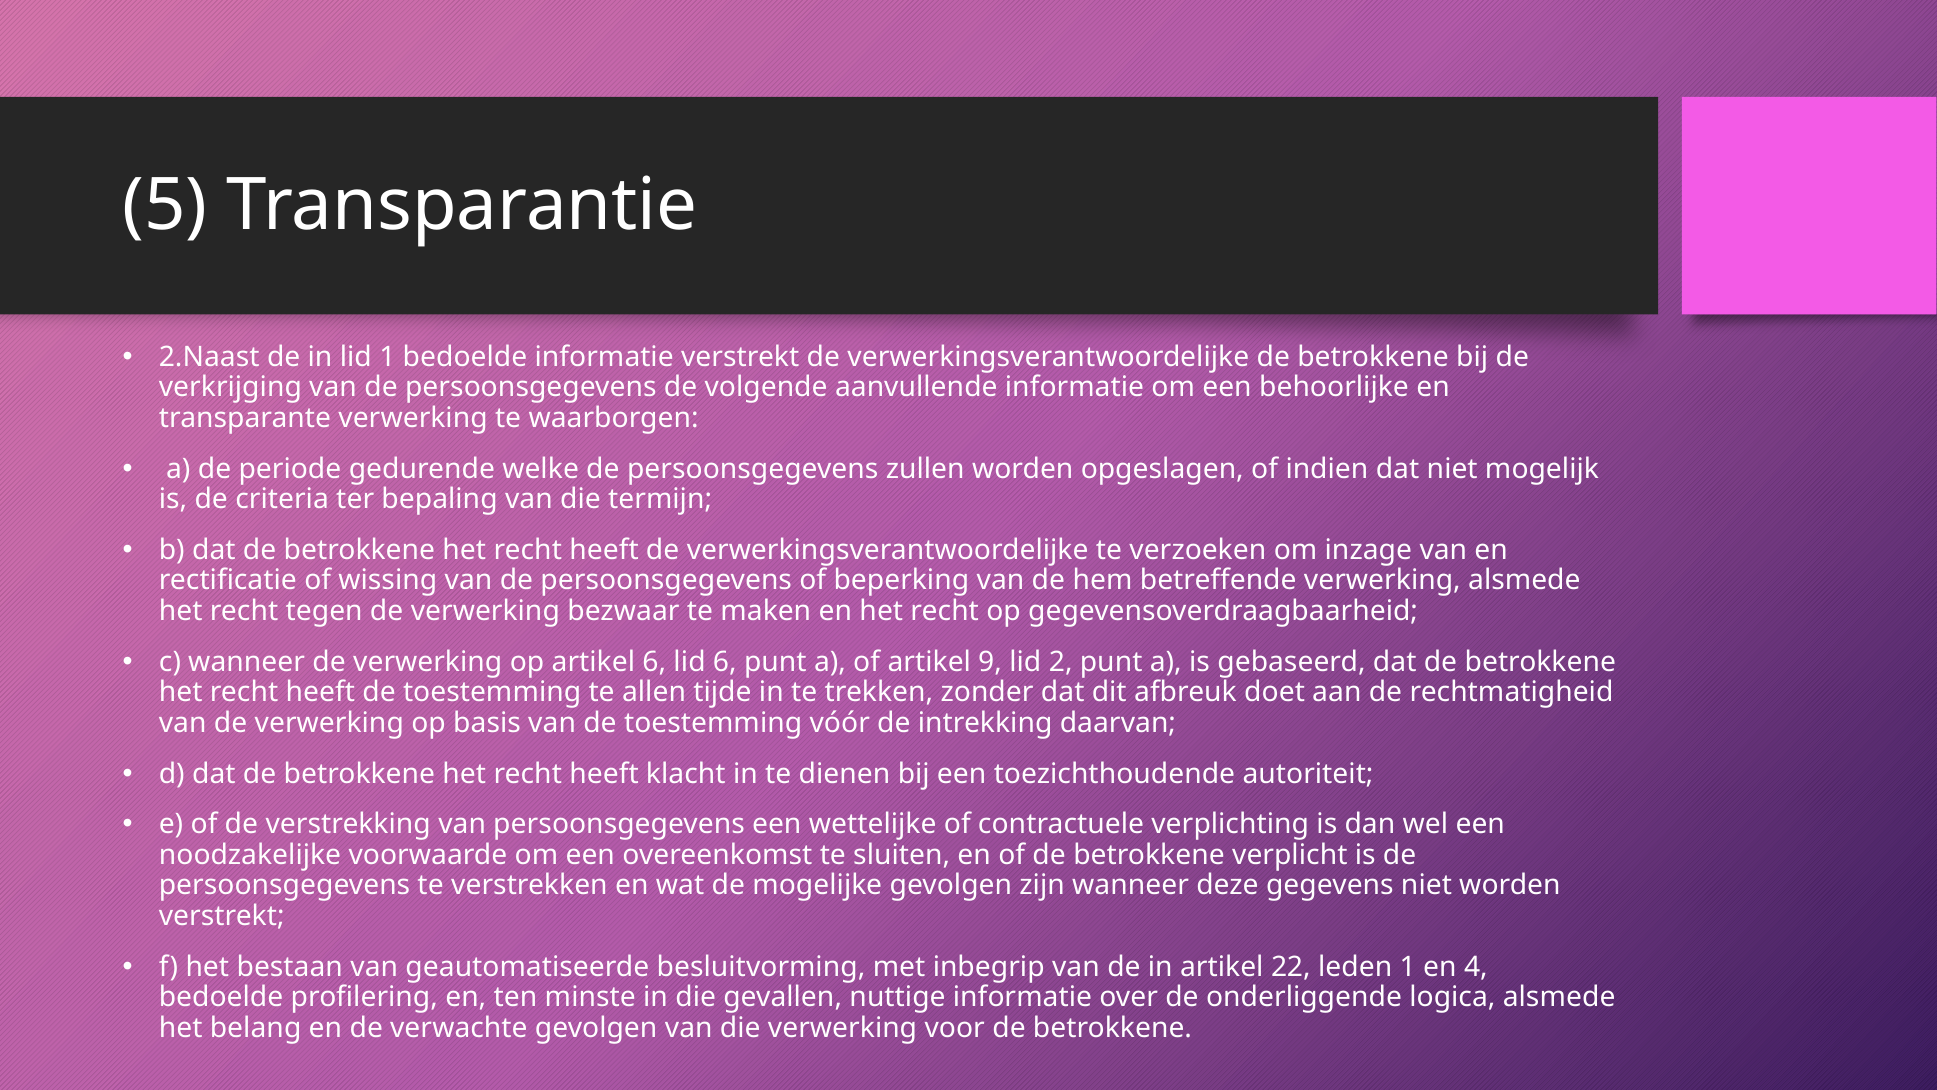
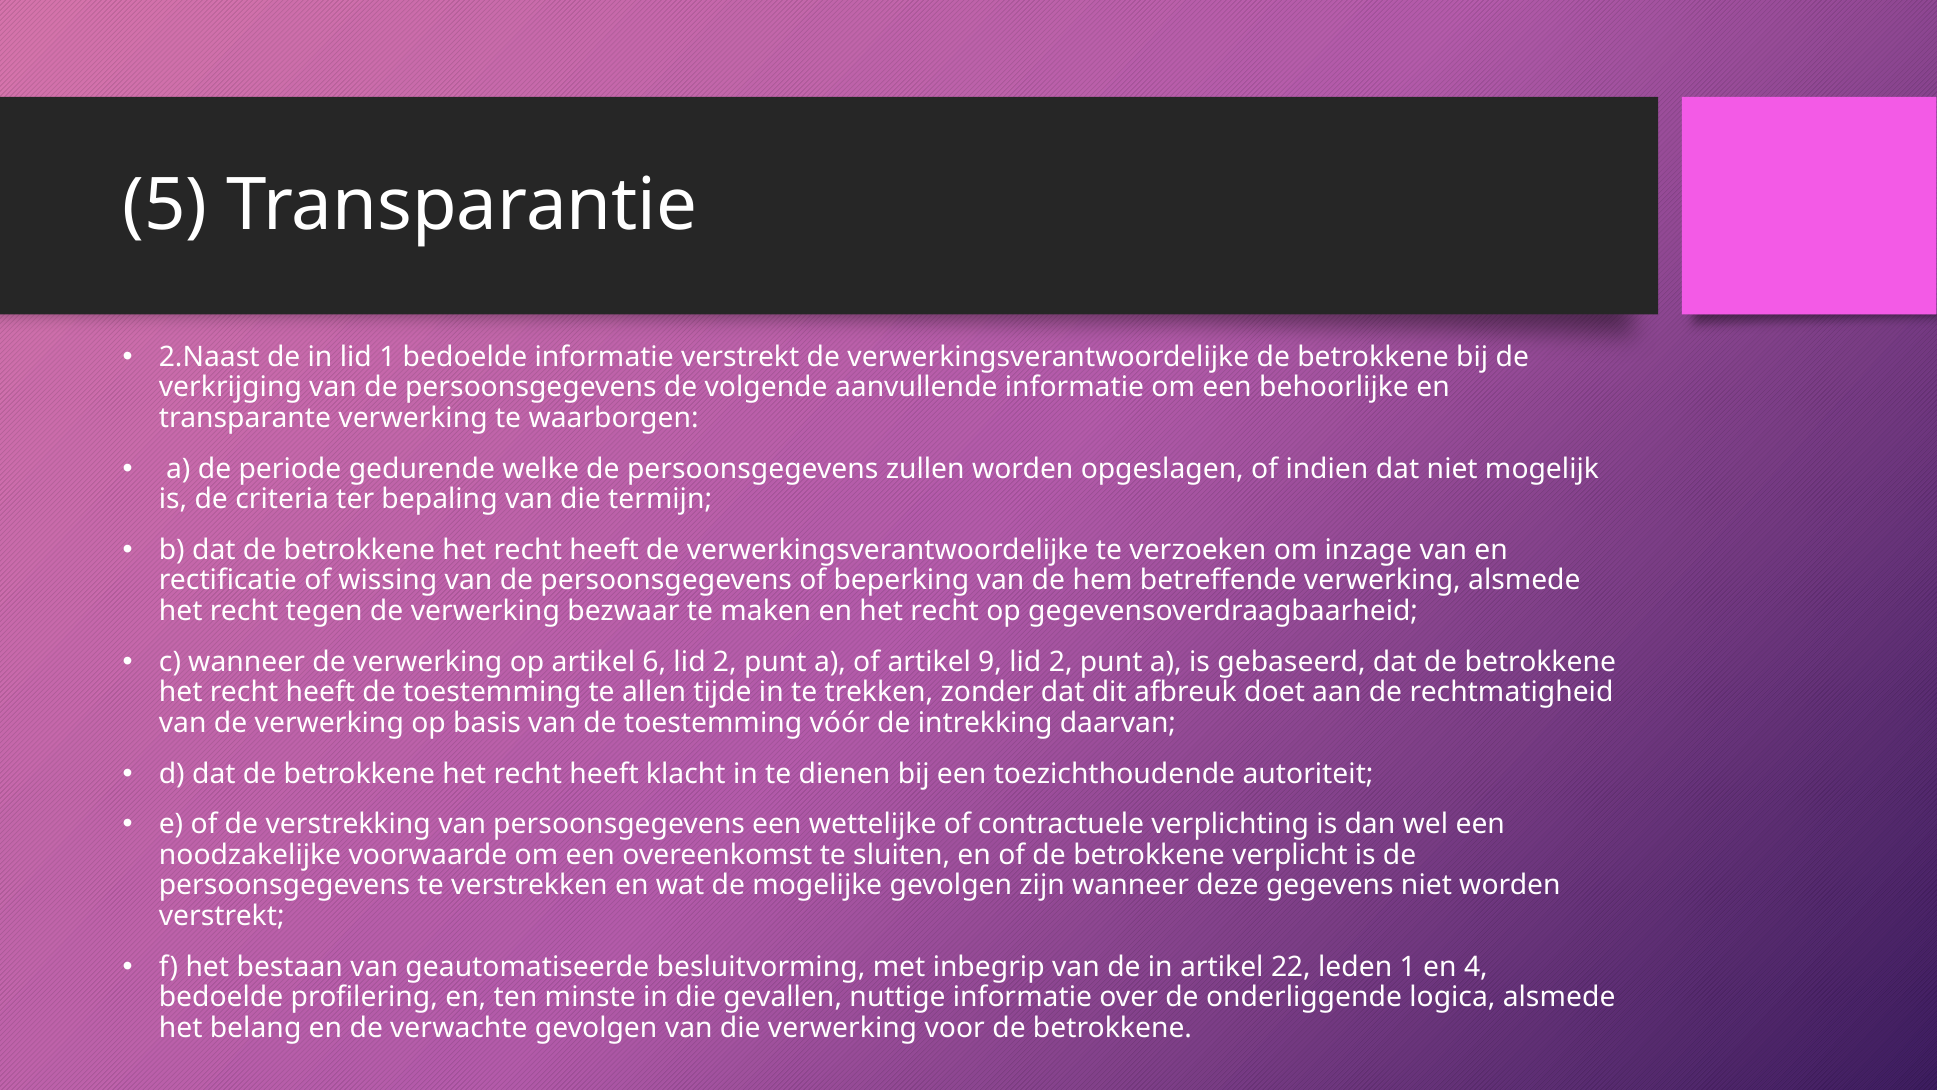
6 lid 6: 6 -> 2 (725, 662)
